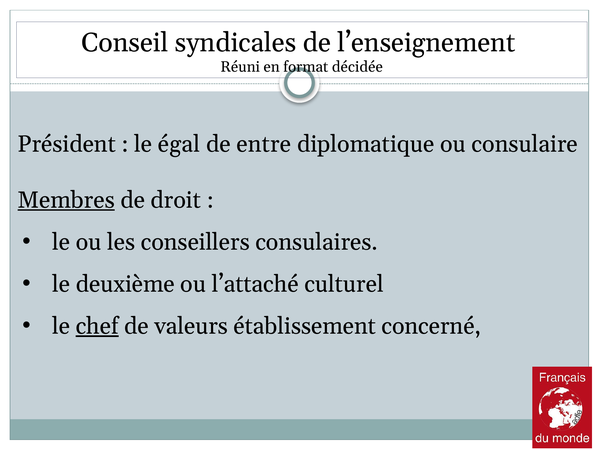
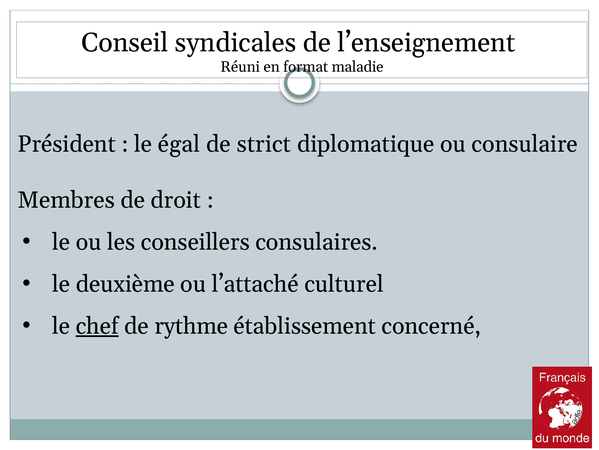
décidée: décidée -> maladie (358, 67)
entre: entre -> strict (264, 144)
Membres underline: present -> none (66, 200)
valeurs: valeurs -> rythme (191, 326)
